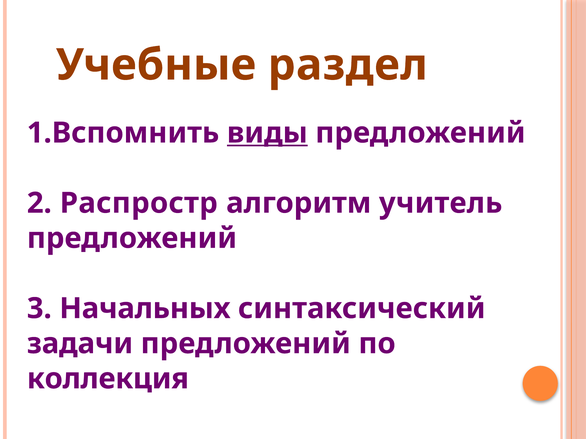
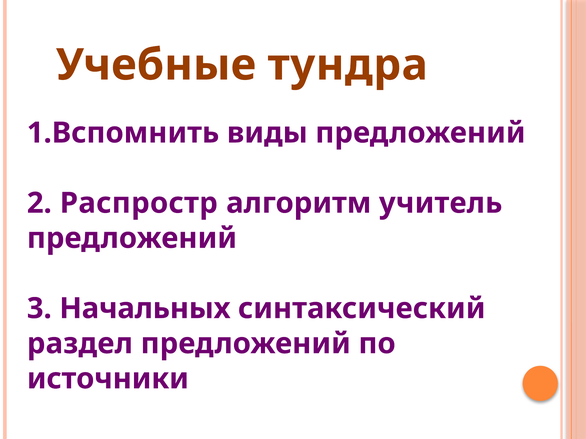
раздел: раздел -> тундра (348, 65)
виды underline: present -> none (267, 133)
задачи: задачи -> раздел (80, 344)
коллекция: коллекция -> источники (108, 379)
